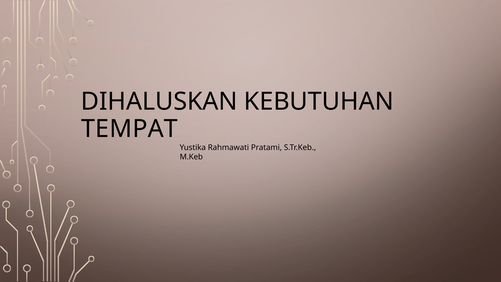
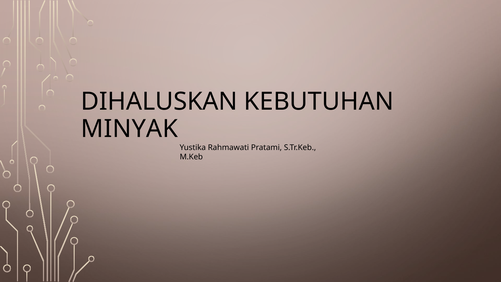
TEMPAT: TEMPAT -> MINYAK (129, 129)
